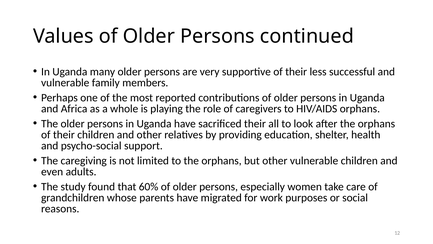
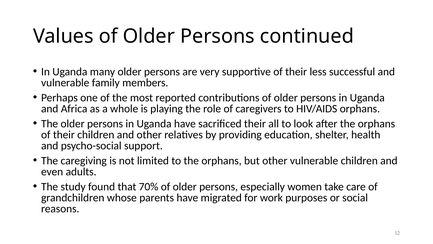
60%: 60% -> 70% (149, 186)
